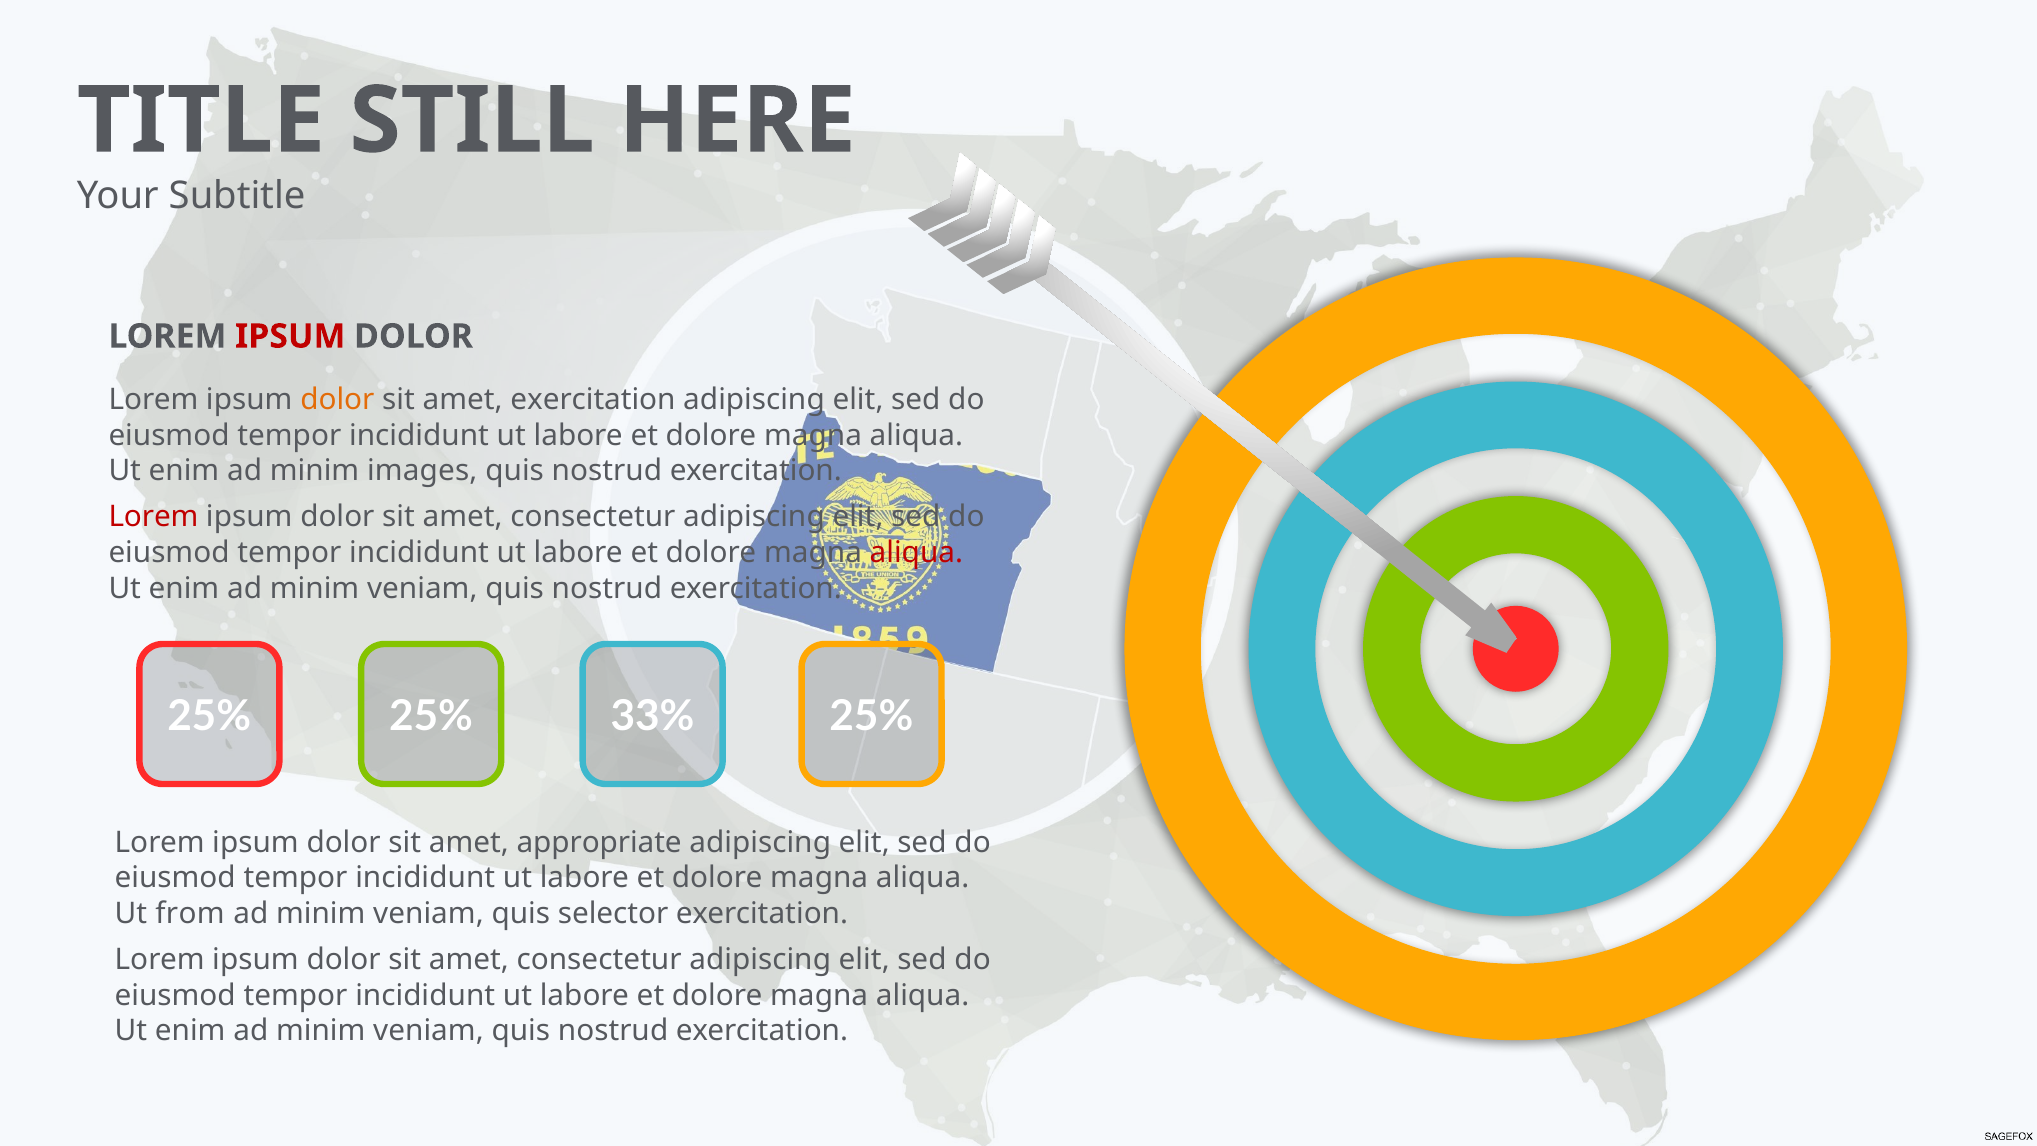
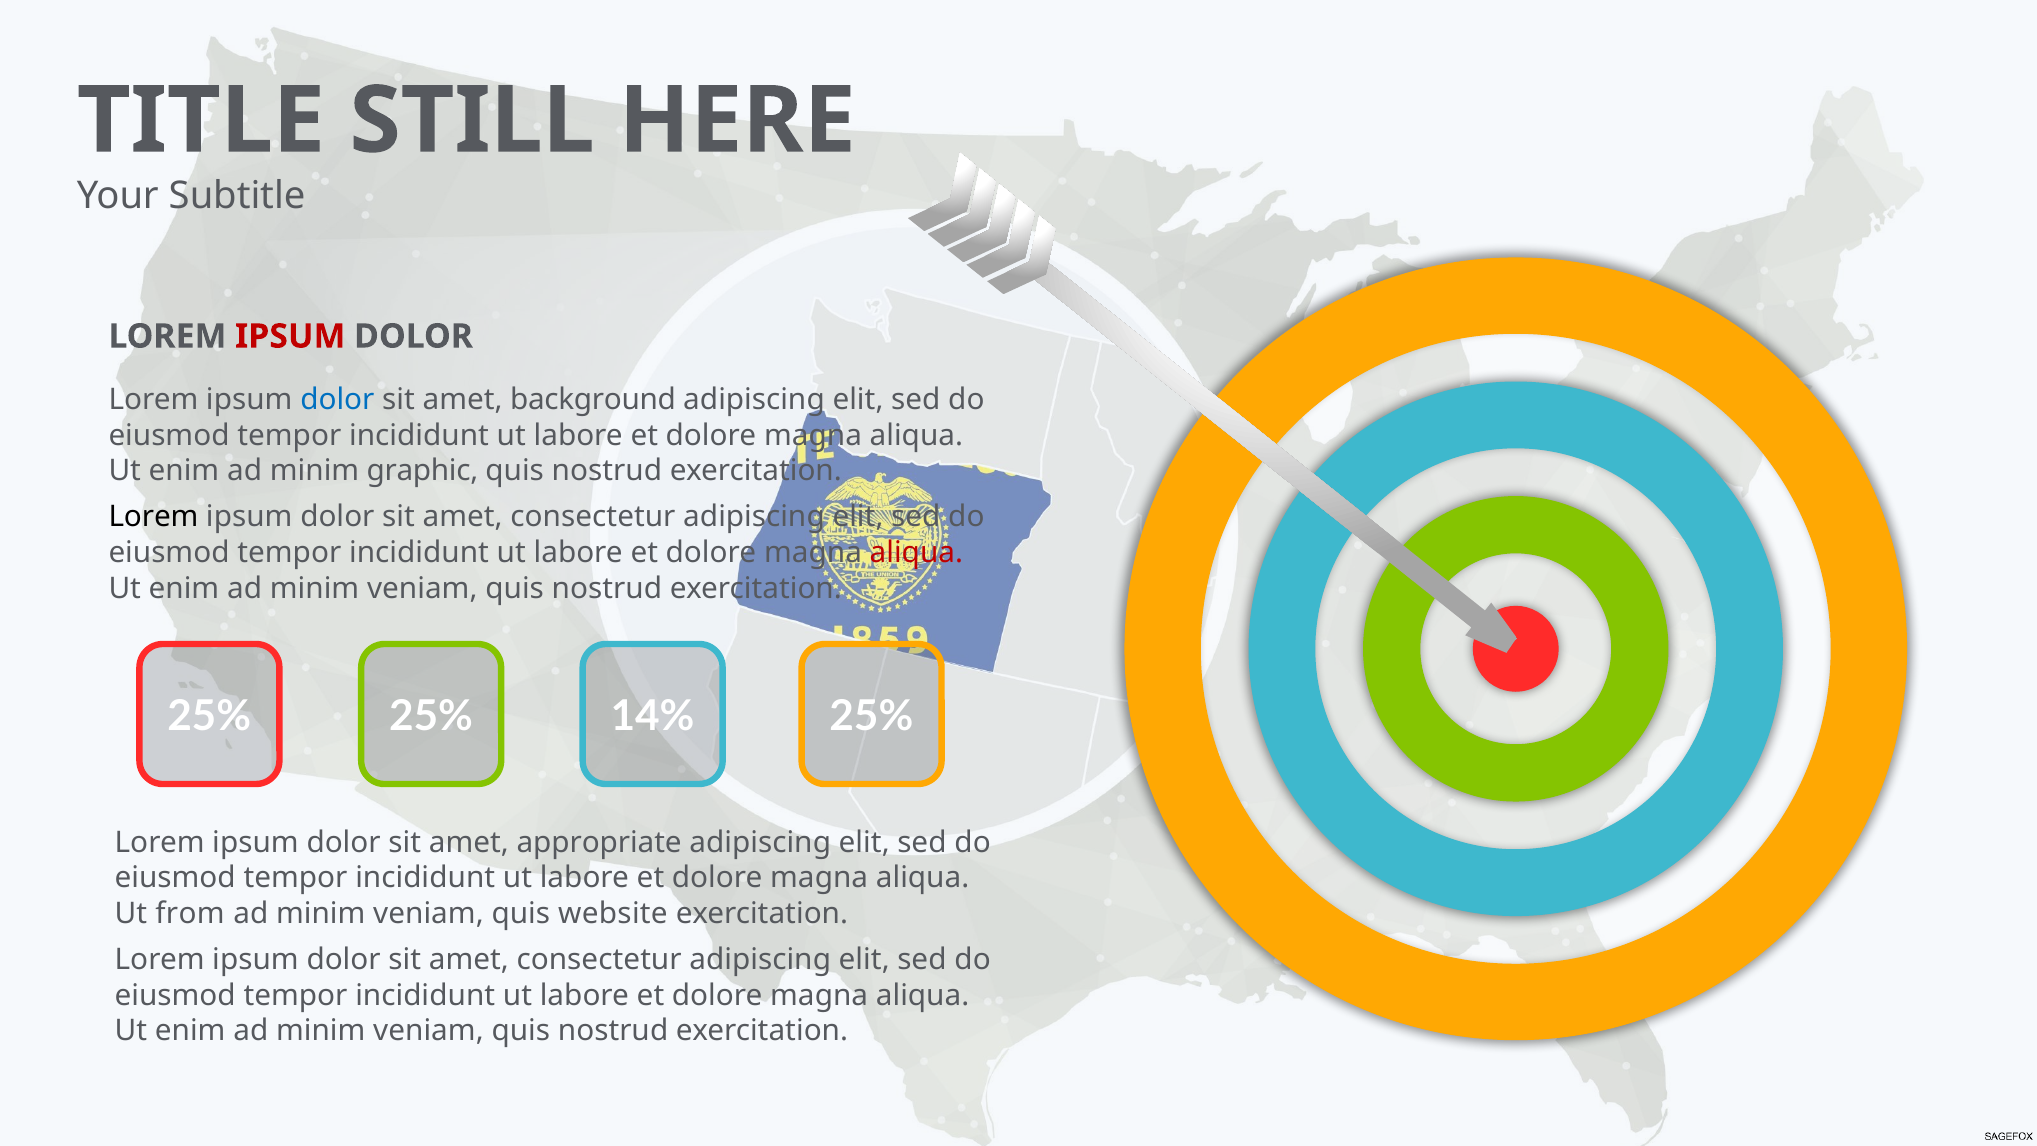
dolor colour: orange -> blue (337, 400)
amet exercitation: exercitation -> background (593, 400)
images: images -> graphic (422, 471)
Lorem colour: red -> black (153, 517)
33%: 33% -> 14% (653, 717)
selector: selector -> website (613, 914)
